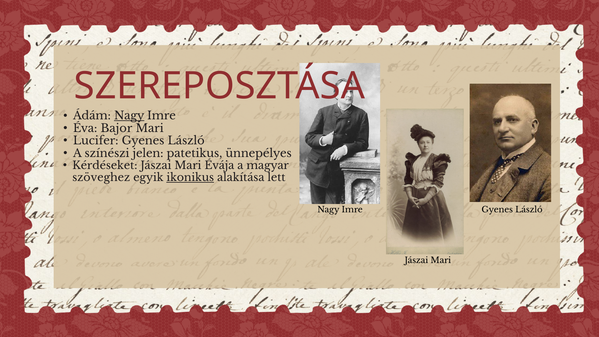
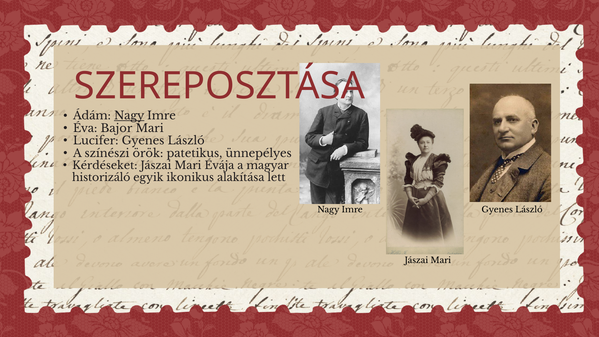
jelen: jelen -> örök (148, 153)
szöveghez: szöveghez -> historizáló (101, 178)
ikonikus underline: present -> none (190, 178)
